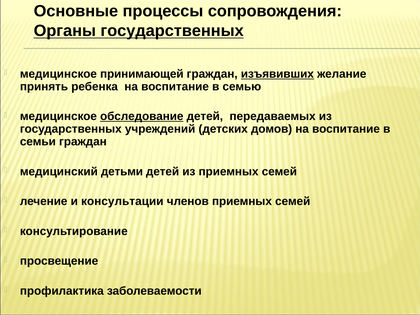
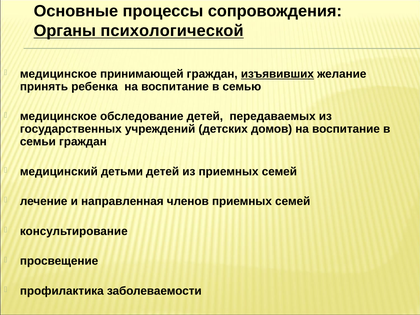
Органы государственных: государственных -> психологической (172, 31)
обследование underline: present -> none (142, 116)
консультации: консультации -> направленная (122, 201)
